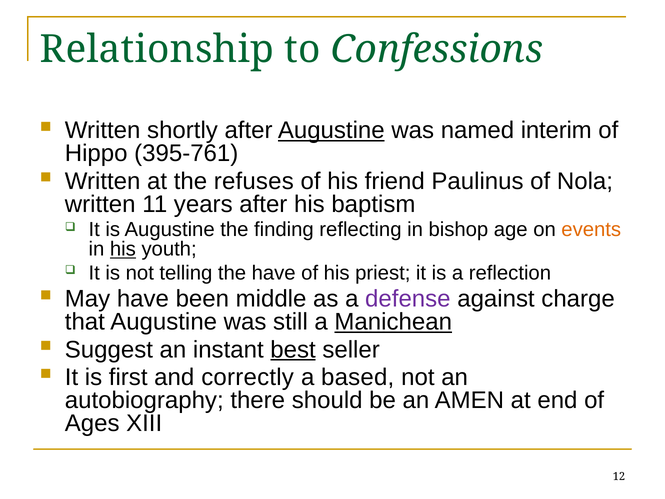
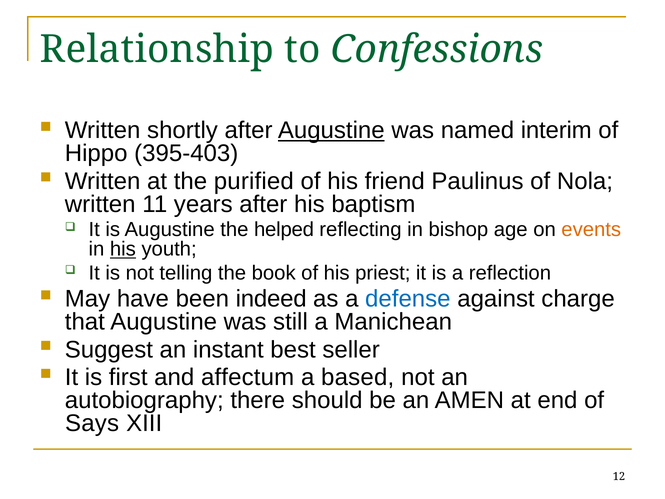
395-761: 395-761 -> 395-403 (186, 153)
refuses: refuses -> purified (254, 181)
finding: finding -> helped (284, 230)
the have: have -> book (274, 273)
middle: middle -> indeed (271, 299)
defense colour: purple -> blue (408, 299)
Manichean underline: present -> none (393, 322)
best underline: present -> none (293, 349)
correctly: correctly -> affectum (248, 377)
Ages: Ages -> Says (92, 423)
